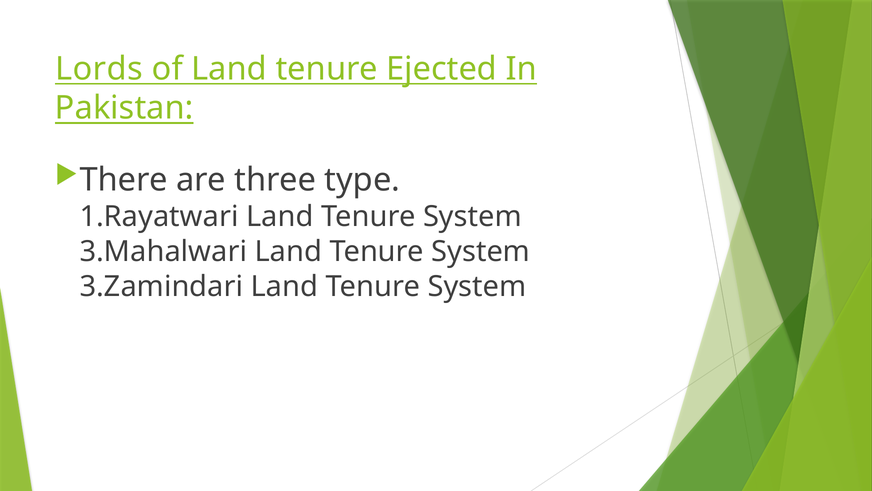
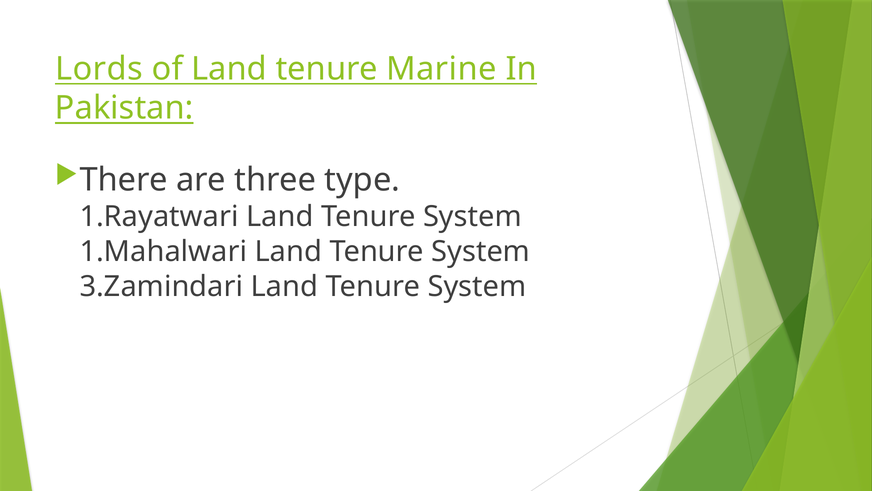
Ejected: Ejected -> Marine (441, 69)
3.Mahalwari: 3.Mahalwari -> 1.Mahalwari (163, 251)
